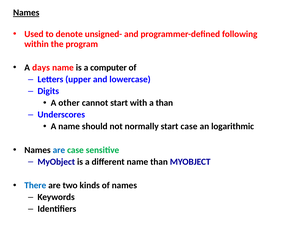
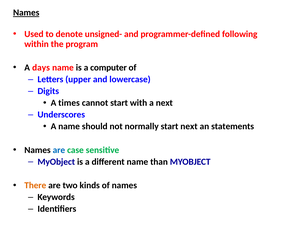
other: other -> times (69, 103)
a than: than -> next (164, 103)
start case: case -> next (189, 126)
logarithmic: logarithmic -> statements (233, 126)
There colour: blue -> orange (35, 185)
